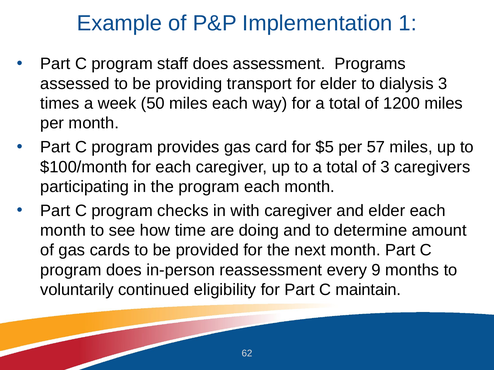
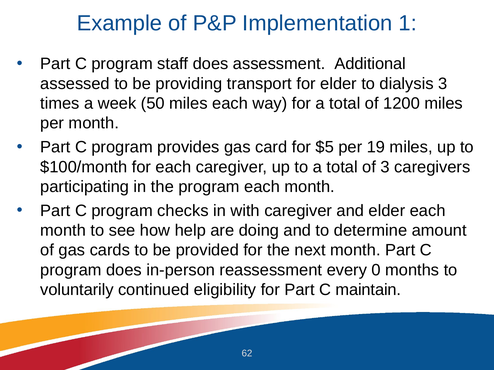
Programs: Programs -> Additional (370, 64)
57: 57 -> 19 (376, 147)
time: time -> help (190, 231)
9: 9 -> 0 (376, 270)
